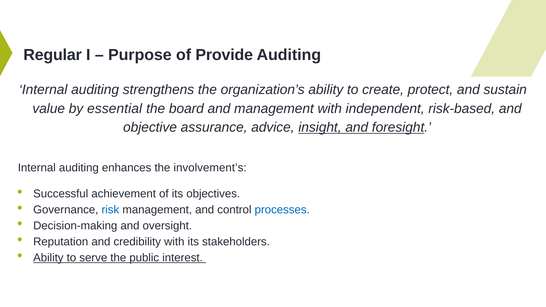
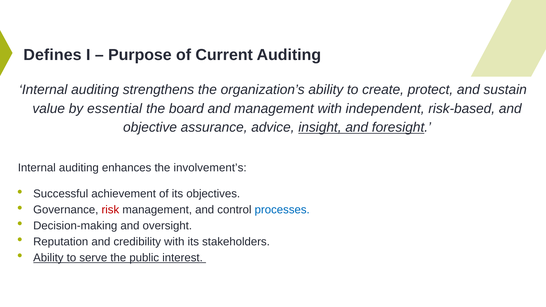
Regular: Regular -> Defines (52, 55)
Provide: Provide -> Current (224, 55)
risk colour: blue -> red (110, 210)
